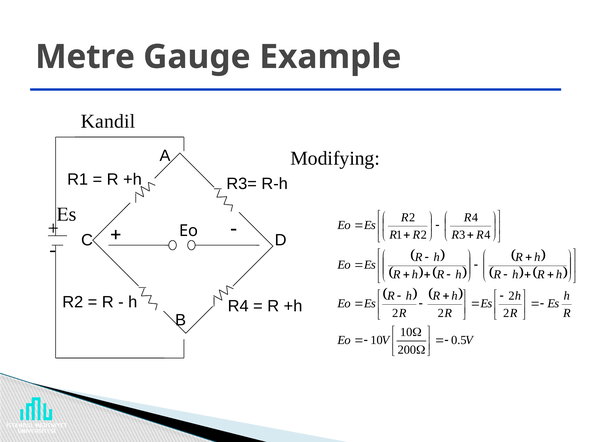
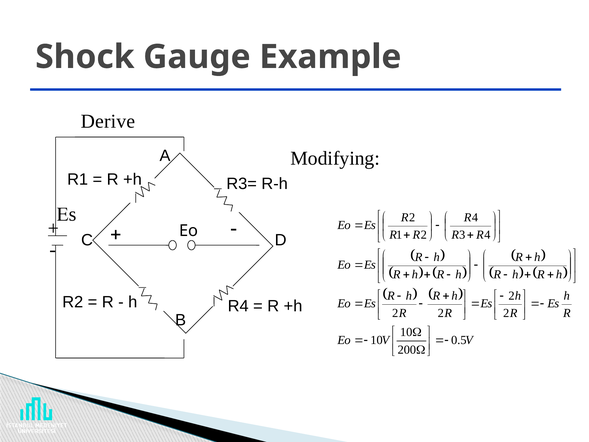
Metre: Metre -> Shock (85, 57)
Kandil: Kandil -> Derive (108, 121)
